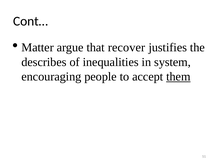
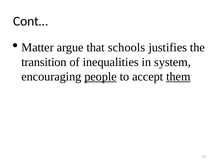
recover: recover -> schools (127, 48)
describes: describes -> transition (44, 62)
people underline: none -> present (101, 77)
